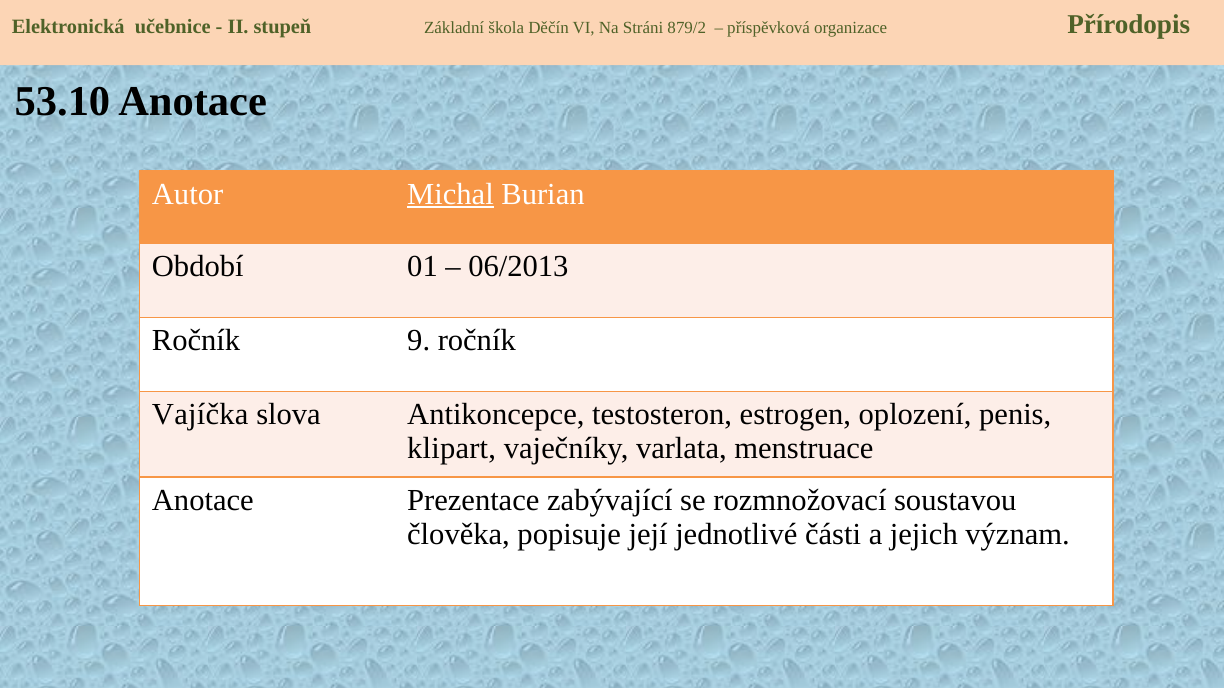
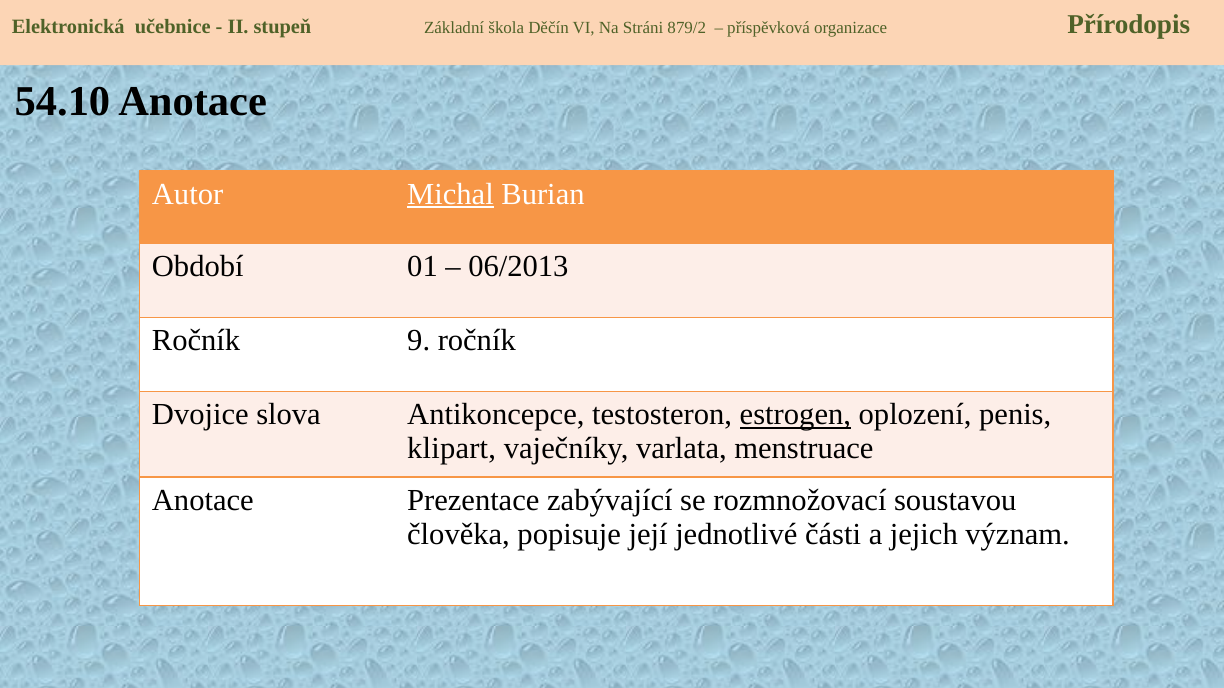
53.10: 53.10 -> 54.10 (62, 101)
Vajíčka: Vajíčka -> Dvojice (200, 415)
estrogen underline: none -> present (795, 415)
